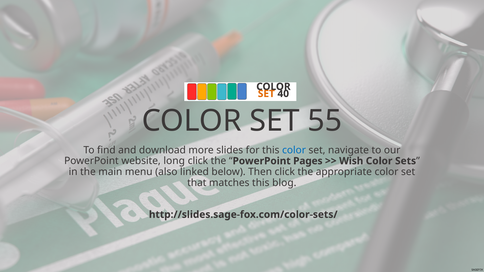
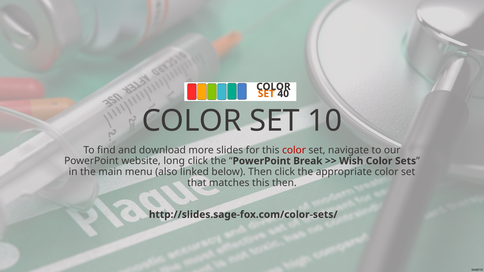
55: 55 -> 10 (325, 121)
color colour: blue -> red (294, 150)
Pages: Pages -> Break (308, 161)
this blog: blog -> then (284, 183)
